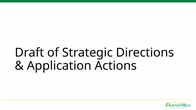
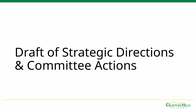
Application: Application -> Committee (59, 66)
